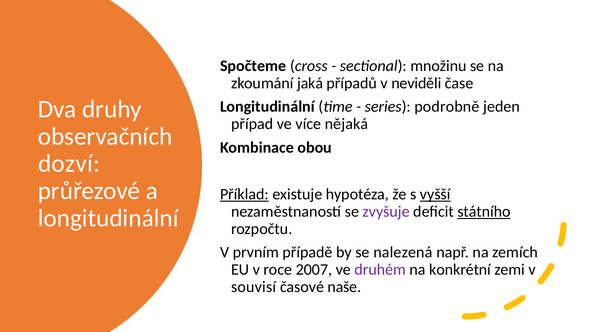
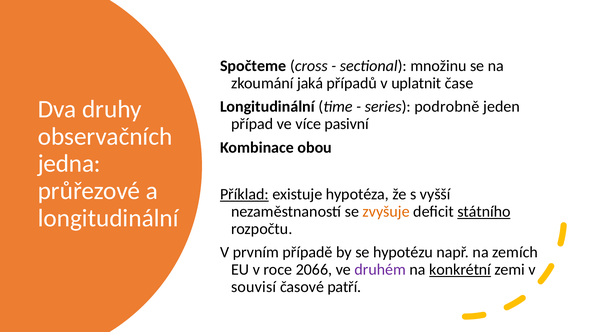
neviděli: neviděli -> uplatnit (416, 83)
nějaká: nějaká -> pasivní (347, 124)
dozví: dozví -> jedna (69, 164)
vyšší underline: present -> none (435, 195)
zvyšuje colour: purple -> orange (386, 212)
nalezená: nalezená -> hypotézu (403, 253)
2007: 2007 -> 2066 (314, 270)
konkrétní underline: none -> present (460, 270)
naše: naše -> patří (344, 287)
